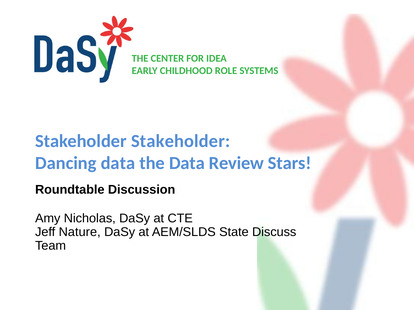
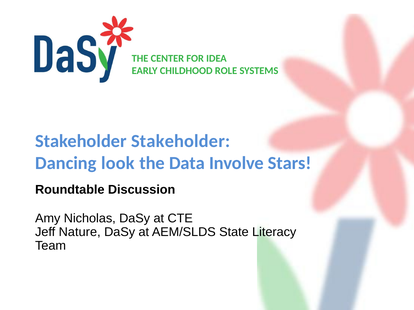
Dancing data: data -> look (118, 163)
Review: Review -> Involve (236, 163)
Discuss: Discuss -> Literacy (274, 232)
